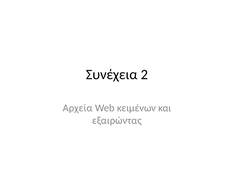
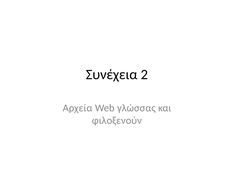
κειμένων: κειμένων -> γλώσσας (136, 108)
εξαιρώντας: εξαιρώντας -> φιλοξενούν (117, 120)
